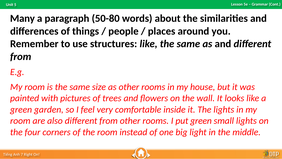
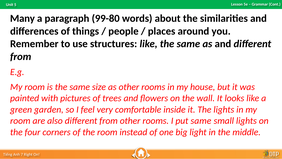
50-80: 50-80 -> 99-80 (106, 18)
put green: green -> same (201, 121)
